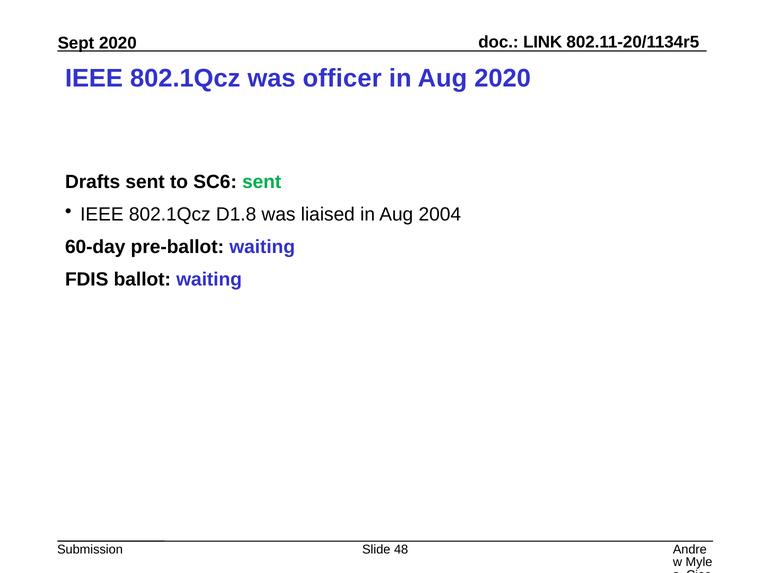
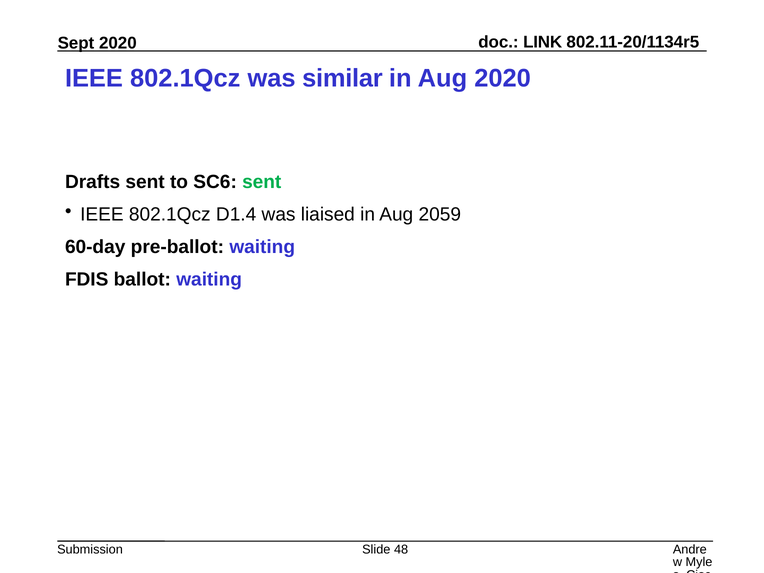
officer: officer -> similar (342, 78)
D1.8: D1.8 -> D1.4 (236, 215)
2004: 2004 -> 2059 (440, 215)
